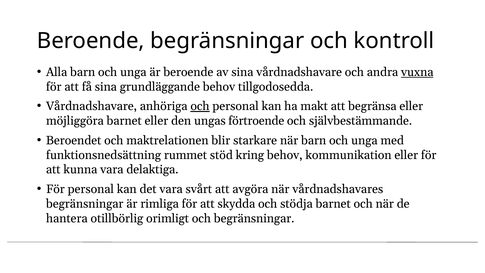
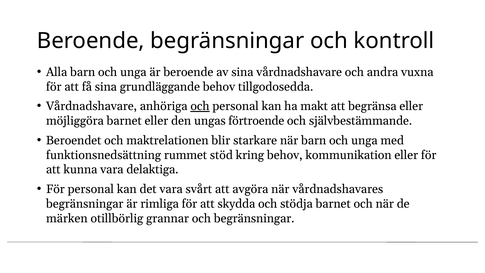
vuxna underline: present -> none (417, 72)
hantera: hantera -> märken (67, 218)
orimligt: orimligt -> grannar (168, 218)
